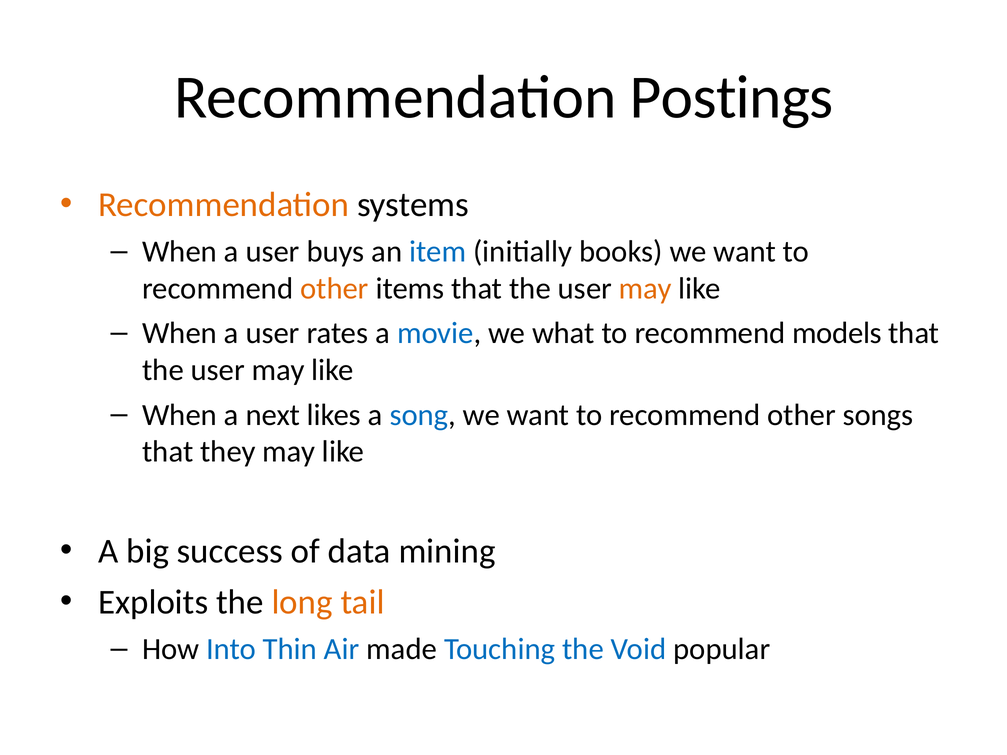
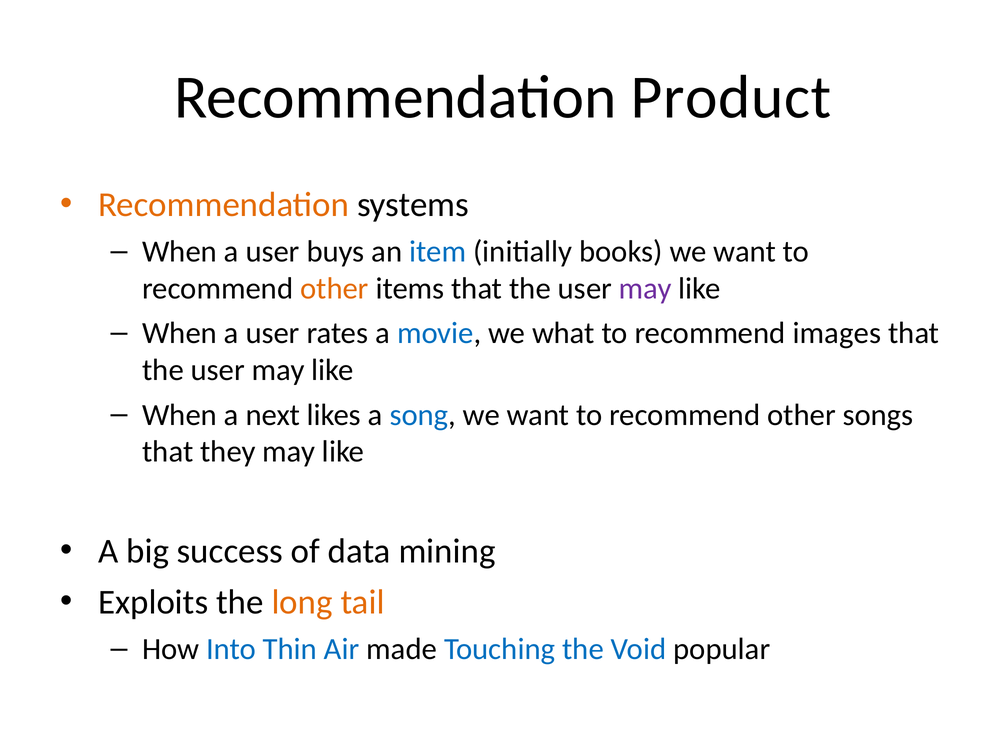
Postings: Postings -> Product (731, 97)
may colour: orange -> purple (645, 289)
models: models -> images (837, 333)
